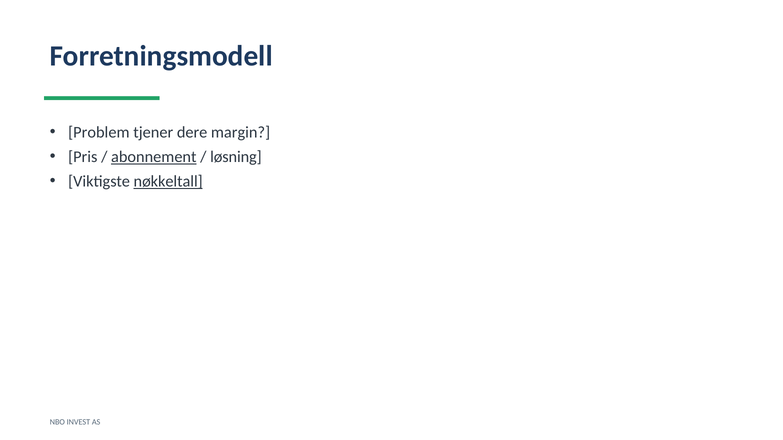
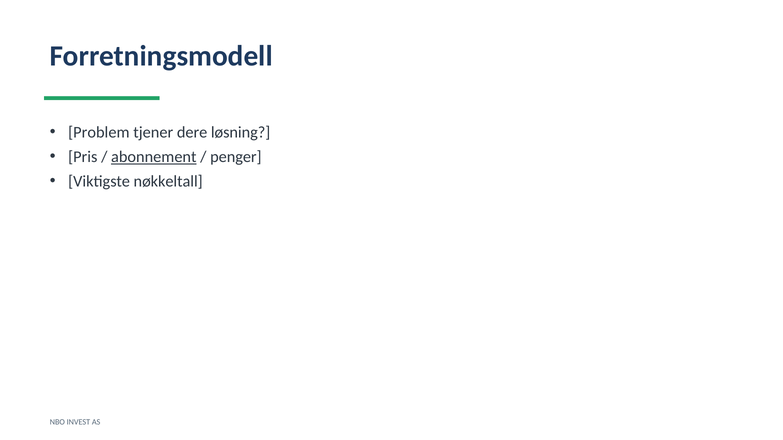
margin: margin -> løsning (241, 133)
løsning: løsning -> penger (236, 157)
nøkkeltall underline: present -> none (168, 182)
